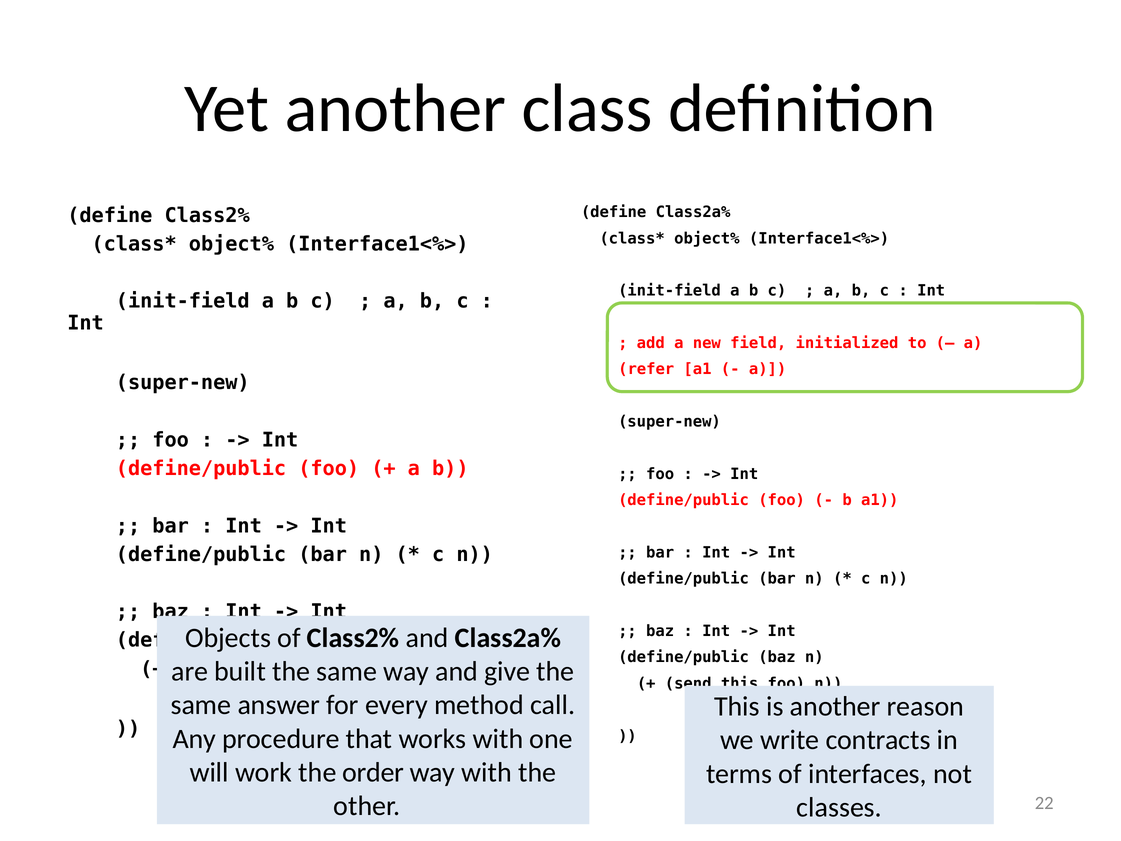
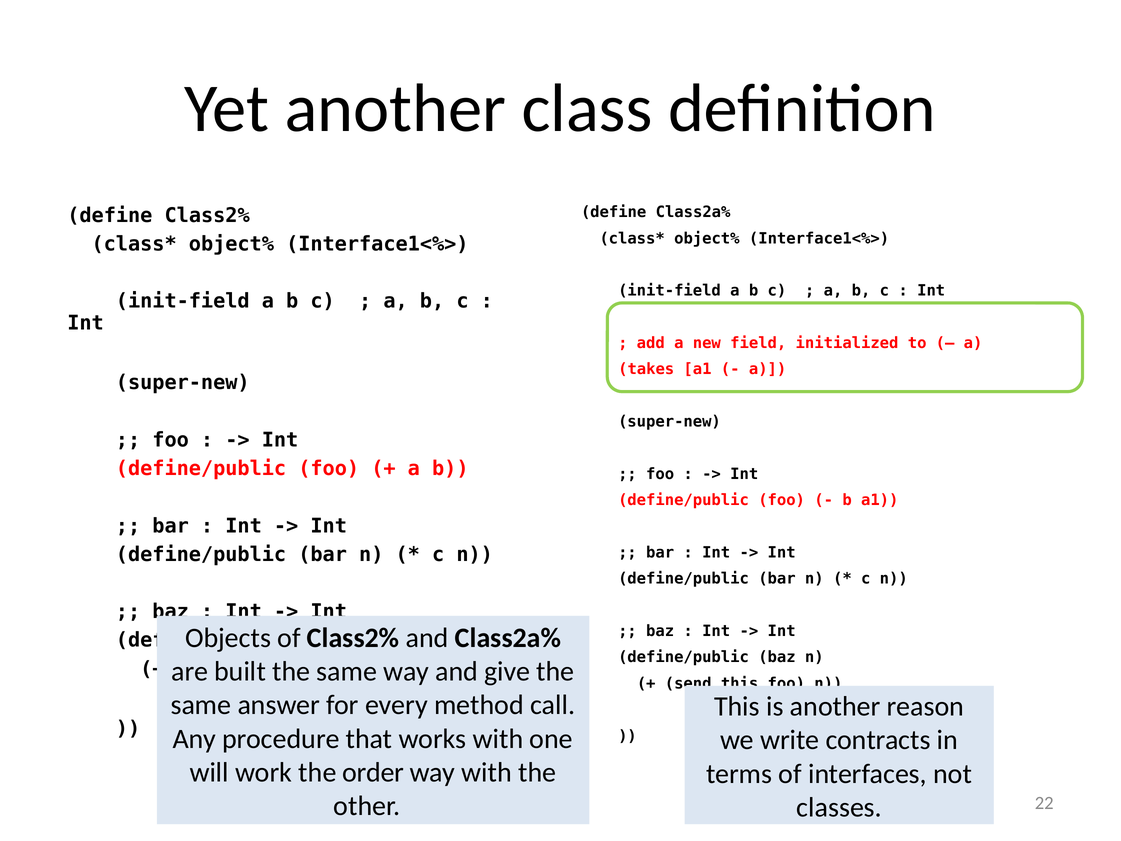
refer: refer -> takes (646, 369)
